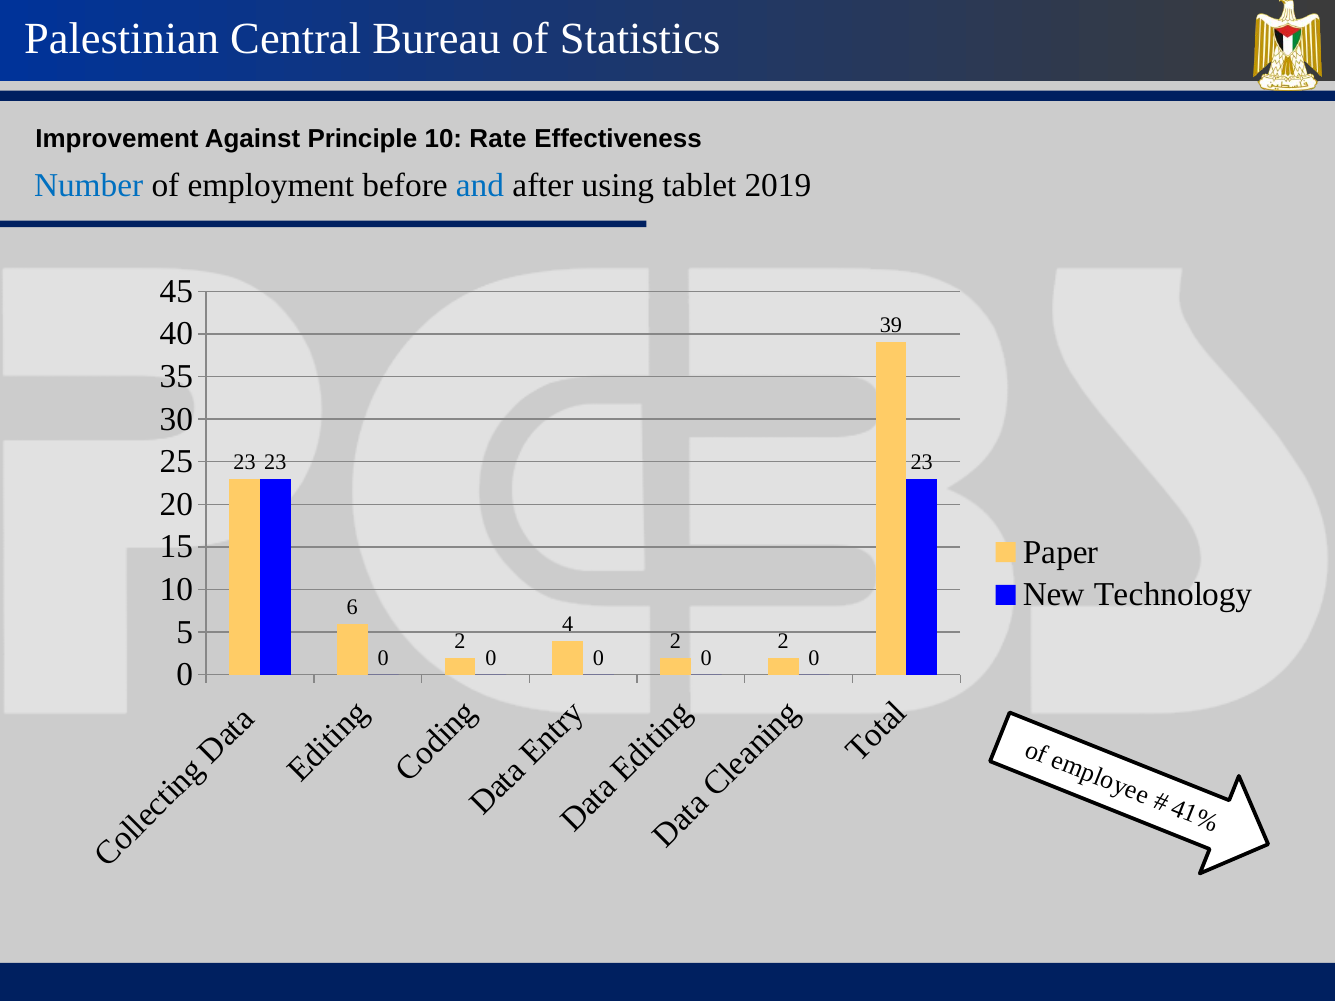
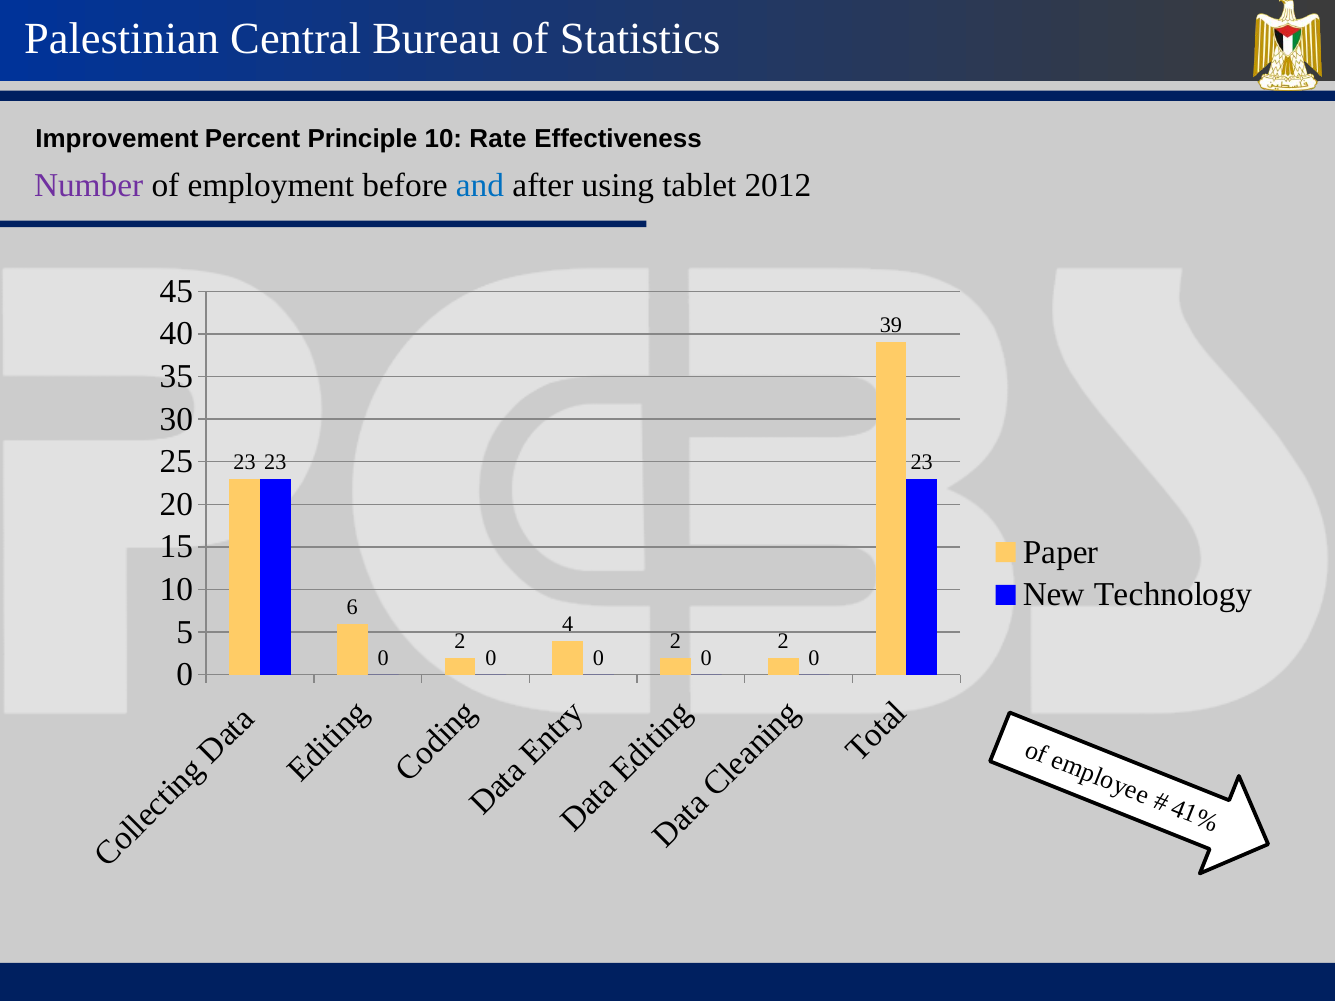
Against: Against -> Percent (252, 139)
Number colour: blue -> purple (89, 185)
2019: 2019 -> 2012 (778, 185)
